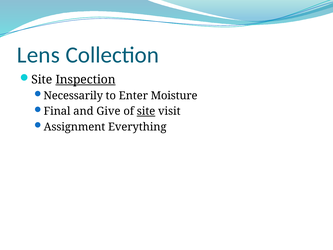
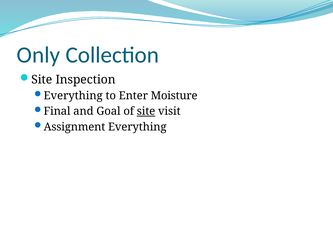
Lens: Lens -> Only (38, 55)
Inspection underline: present -> none (86, 80)
Necessarily: Necessarily -> Everything (73, 96)
Give: Give -> Goal (108, 111)
